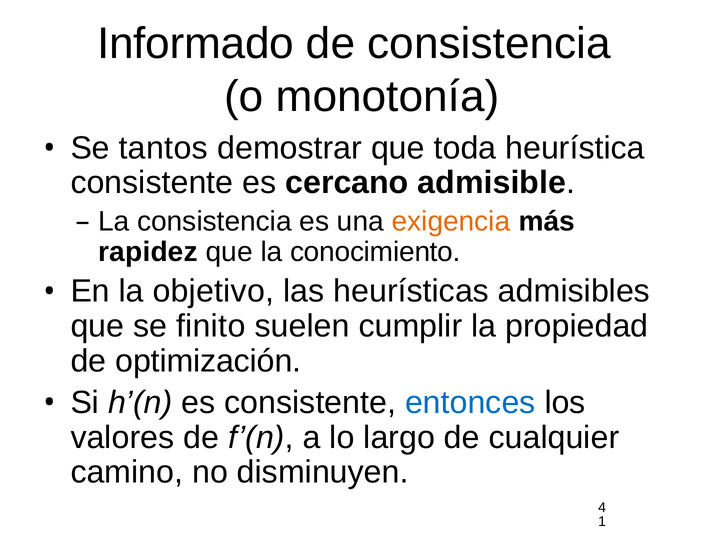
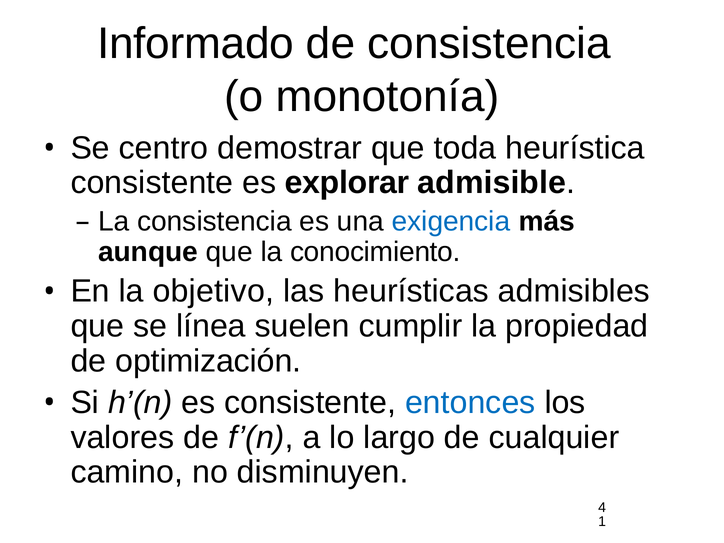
tantos: tantos -> centro (163, 148)
cercano: cercano -> explorar (347, 183)
exigencia colour: orange -> blue (451, 221)
rapidez: rapidez -> aunque (148, 252)
finito: finito -> línea (211, 326)
